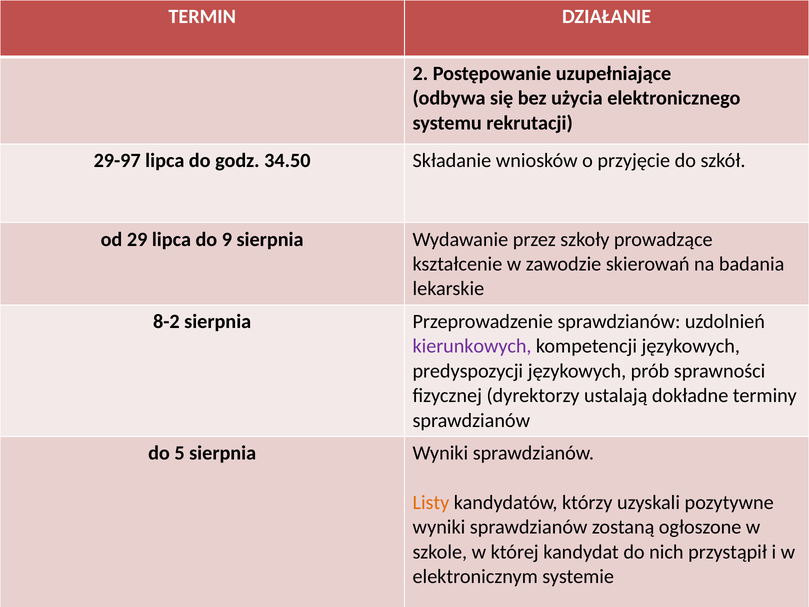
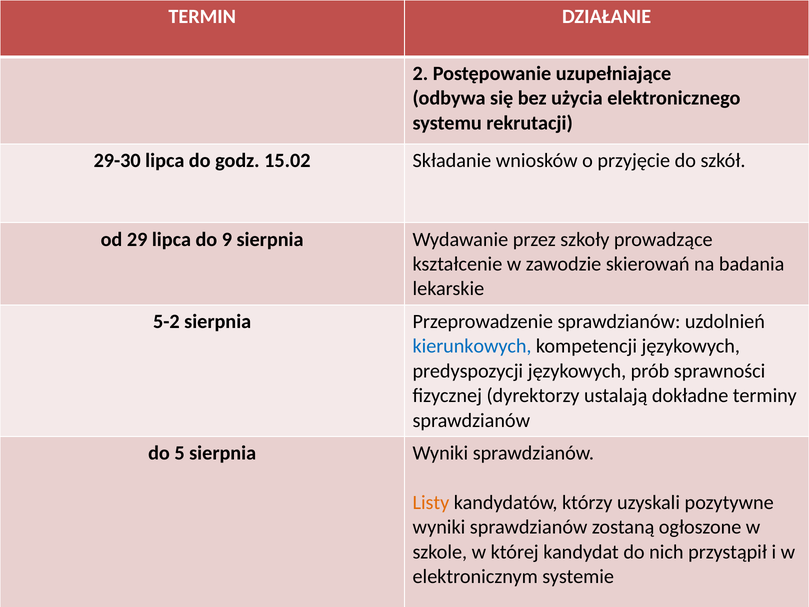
29-97: 29-97 -> 29-30 (117, 161)
34.50: 34.50 -> 15.02 (287, 161)
8-2: 8-2 -> 5-2 (166, 321)
kierunkowych colour: purple -> blue (472, 346)
